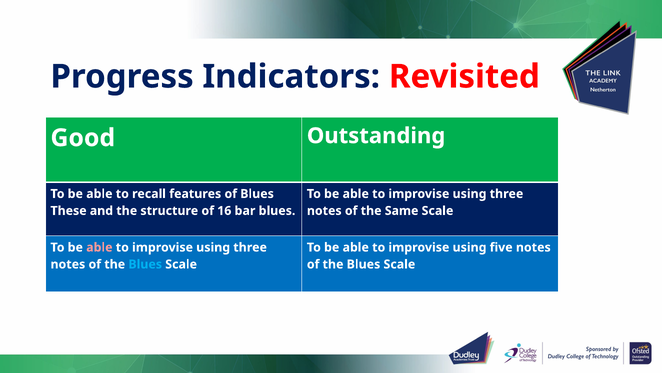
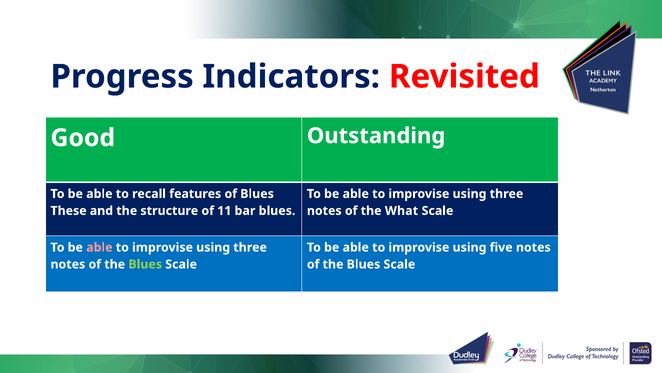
16: 16 -> 11 (224, 210)
Same: Same -> What (402, 210)
Blues colour: light blue -> light green (145, 264)
